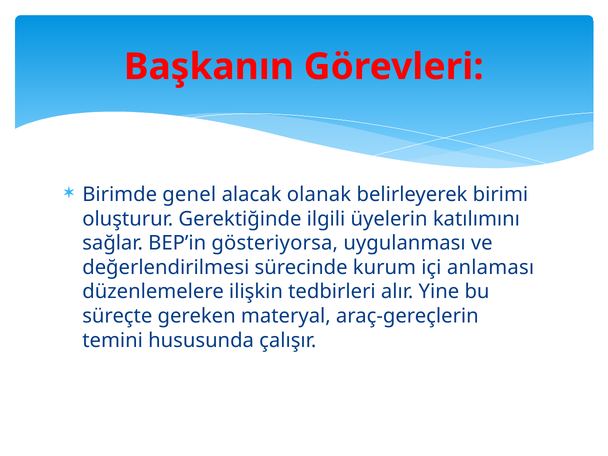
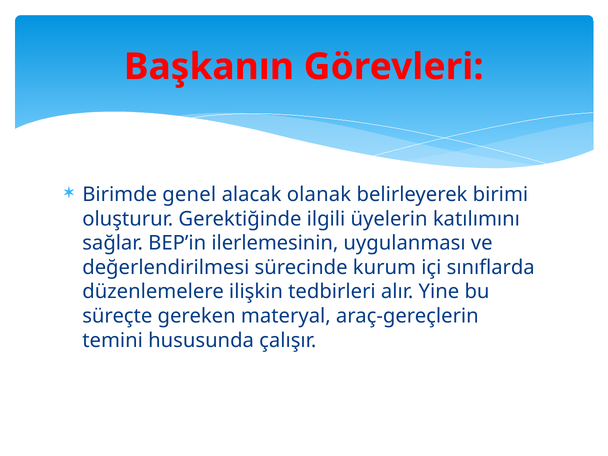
gösteriyorsa: gösteriyorsa -> ilerlemesinin (275, 243)
anlaması: anlaması -> sınıflarda (491, 267)
